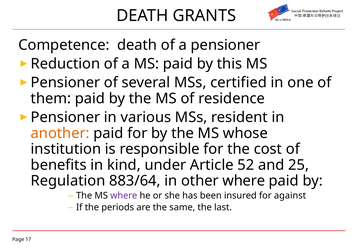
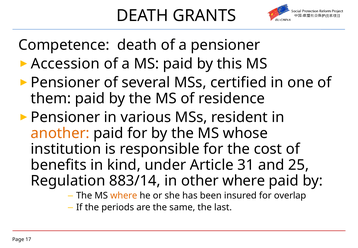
Reduction: Reduction -> Accession (65, 64)
52: 52 -> 31 (246, 165)
883/64: 883/64 -> 883/14 (135, 181)
where colour: purple -> orange (124, 196)
against: against -> overlap (290, 196)
